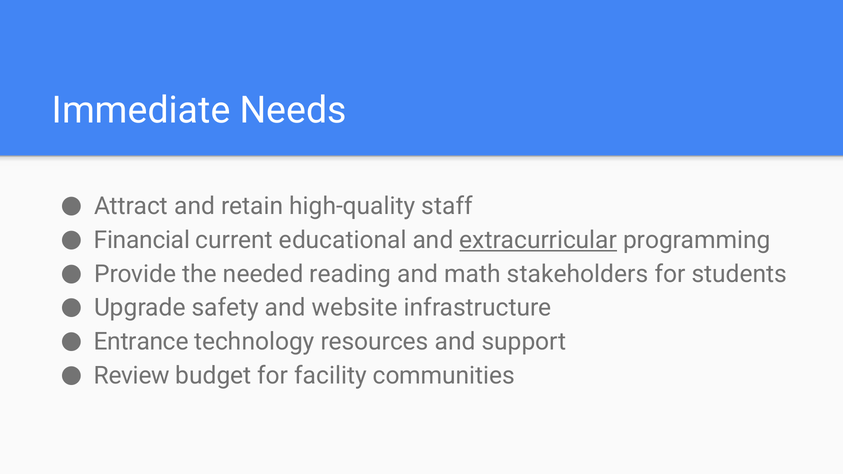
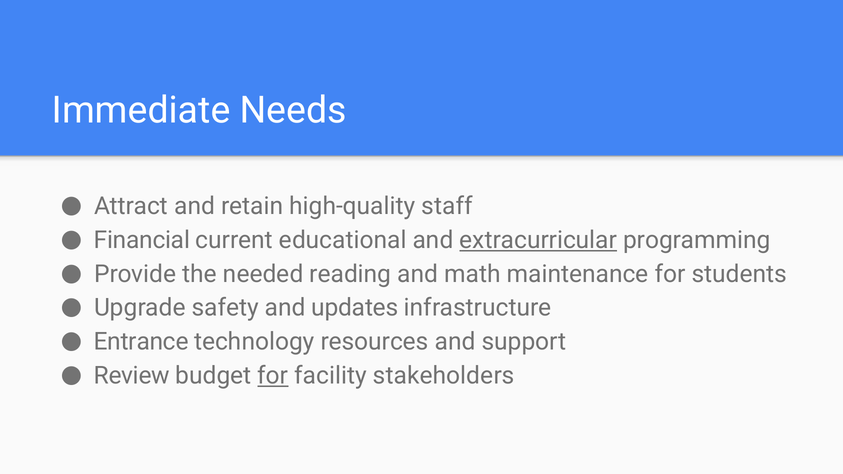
stakeholders: stakeholders -> maintenance (578, 274)
website: website -> updates (355, 308)
for underline: none -> present (273, 376)
communities: communities -> stakeholders (444, 376)
